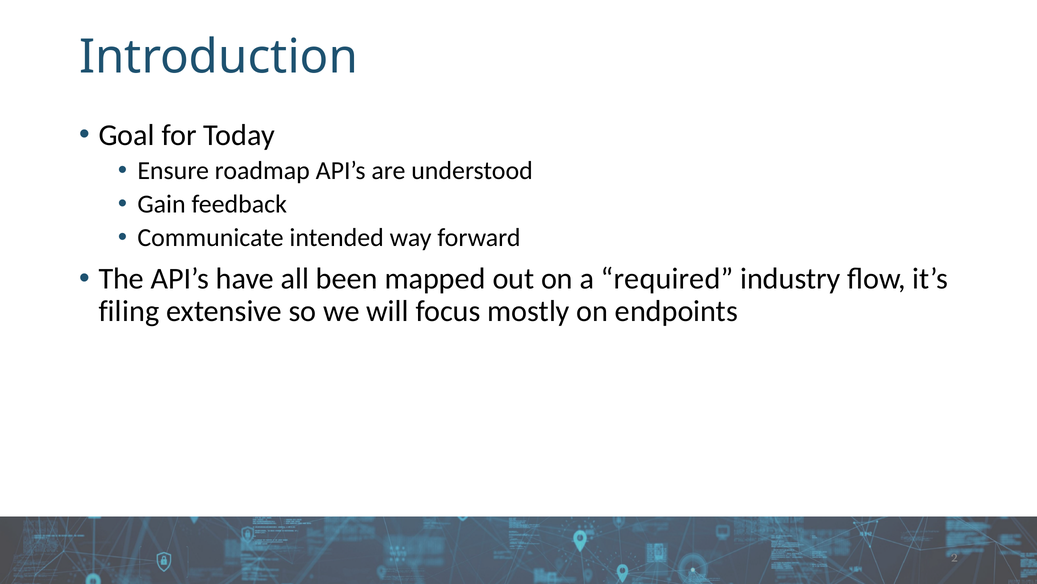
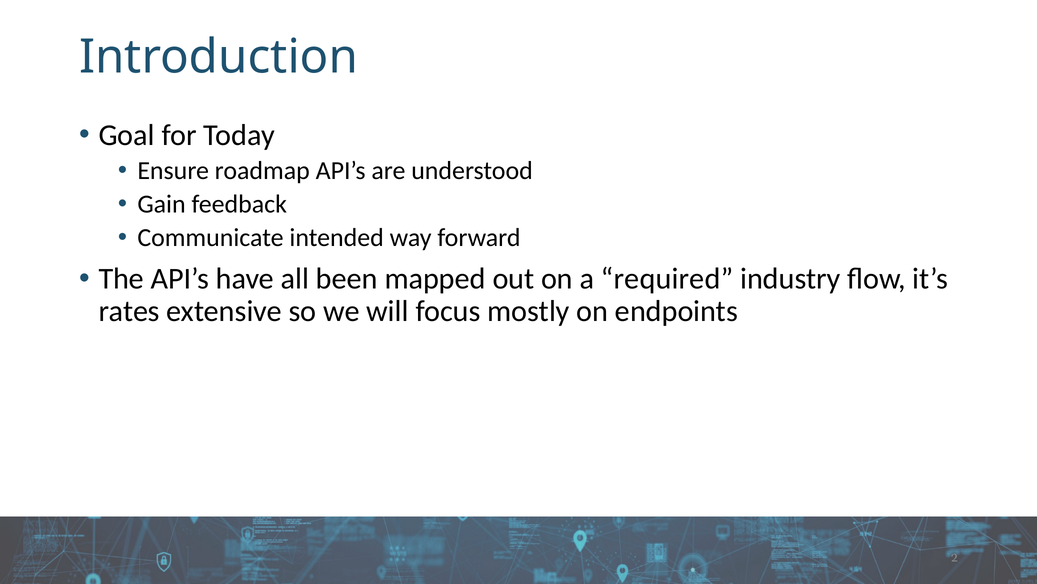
filing: filing -> rates (129, 311)
